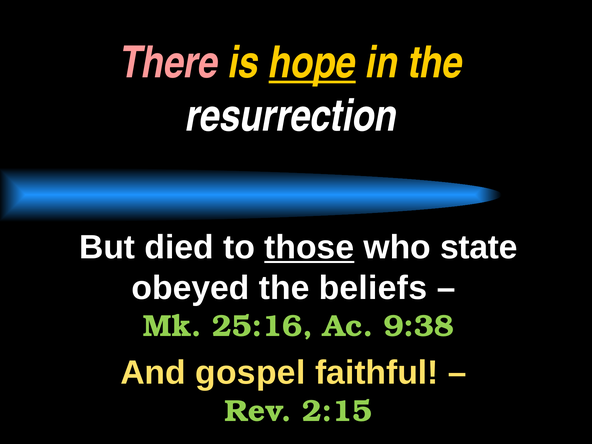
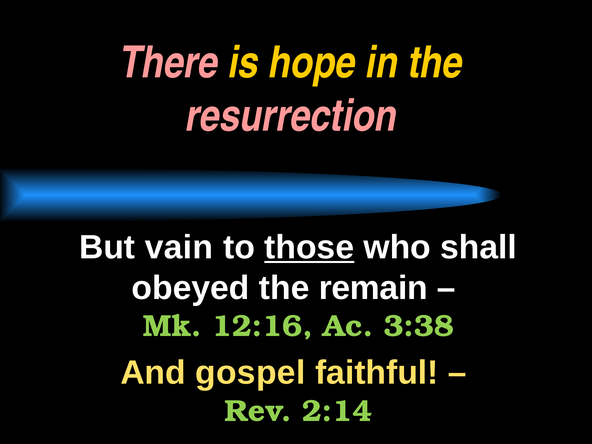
hope underline: present -> none (312, 63)
resurrection colour: white -> pink (291, 116)
died: died -> vain (179, 248)
state: state -> shall (479, 248)
beliefs: beliefs -> remain (373, 288)
25:16: 25:16 -> 12:16 (262, 326)
9:38: 9:38 -> 3:38 (419, 326)
2:15: 2:15 -> 2:14 (337, 411)
